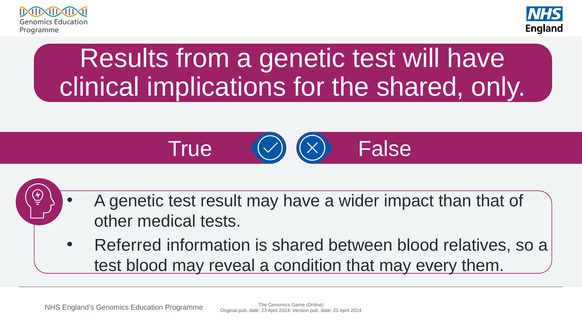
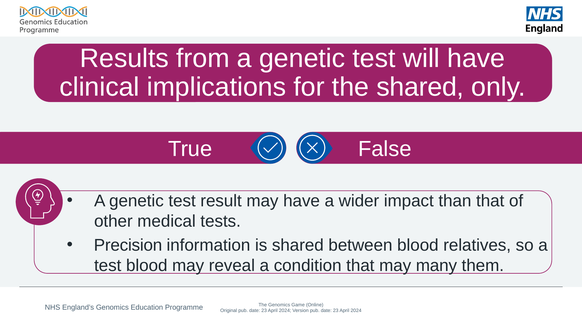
Referred: Referred -> Precision (128, 246)
every: every -> many (436, 266)
